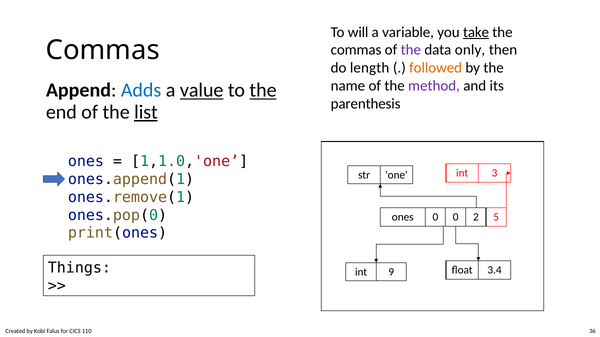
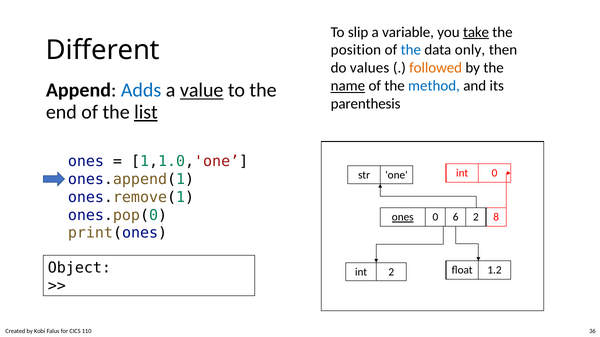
will: will -> slip (358, 32)
Commas: Commas -> Different (103, 50)
commas: commas -> position (356, 50)
the colour: purple -> blue (411, 50)
length: length -> values (370, 68)
name underline: none -> present (348, 86)
method colour: purple -> blue (434, 86)
the underline: present -> none (263, 90)
int 3: 3 -> 0 (495, 173)
ones underline: none -> present (403, 217)
0 0: 0 -> 6 (456, 217)
5: 5 -> 8 (496, 217)
Things: Things -> Object (79, 268)
int 9: 9 -> 2 (391, 272)
3.4: 3.4 -> 1.2 (495, 271)
